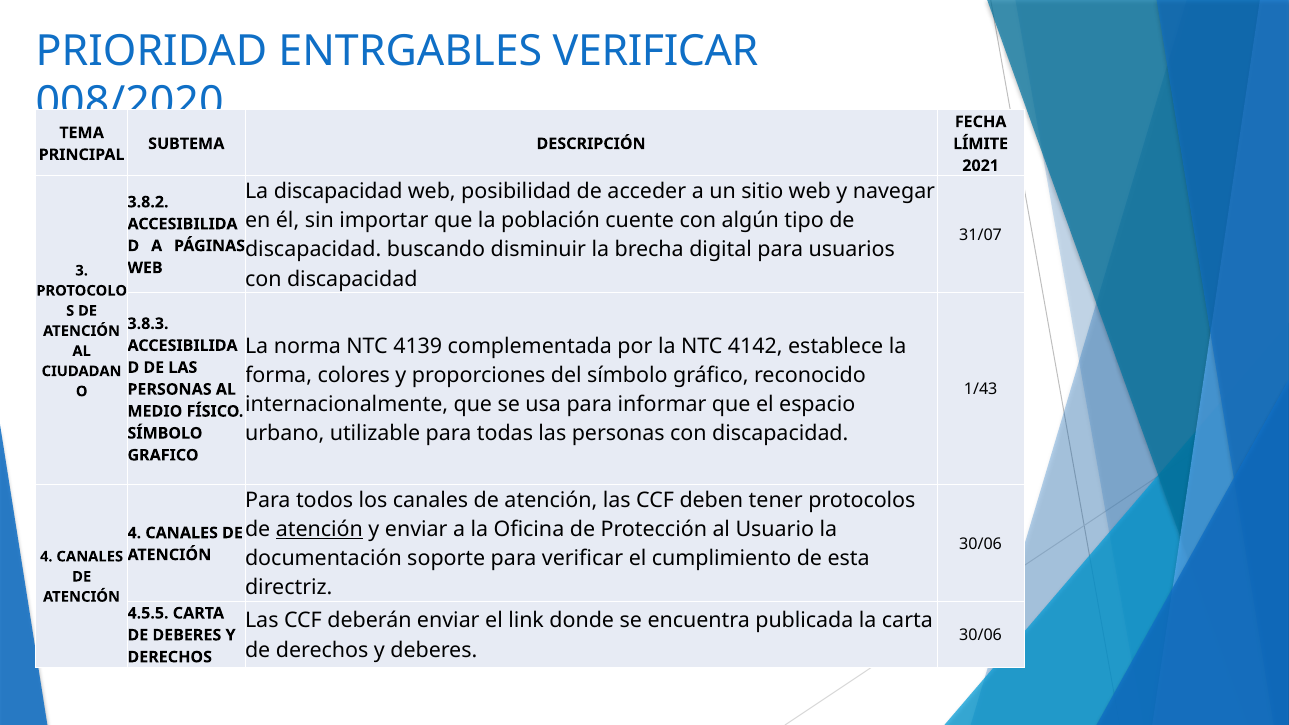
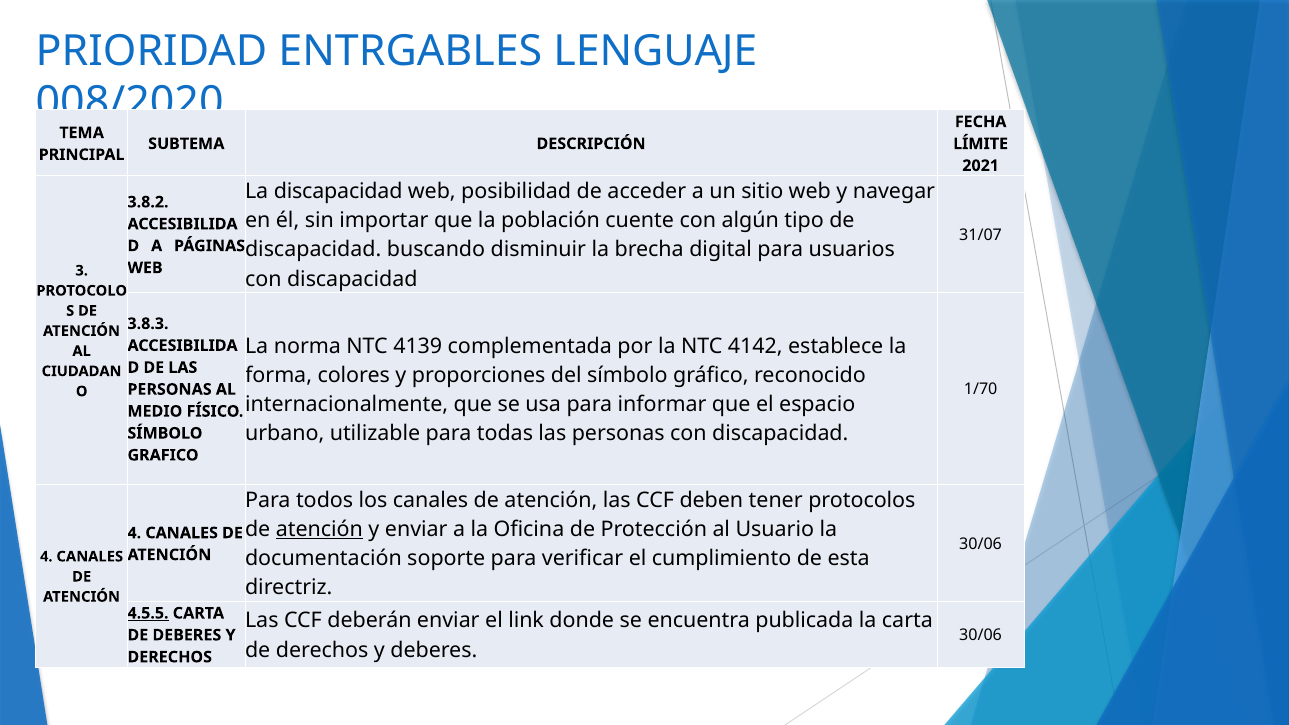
ENTRGABLES VERIFICAR: VERIFICAR -> LENGUAJE (655, 51)
1/43: 1/43 -> 1/70 (981, 389)
4.5.5 underline: none -> present (148, 613)
